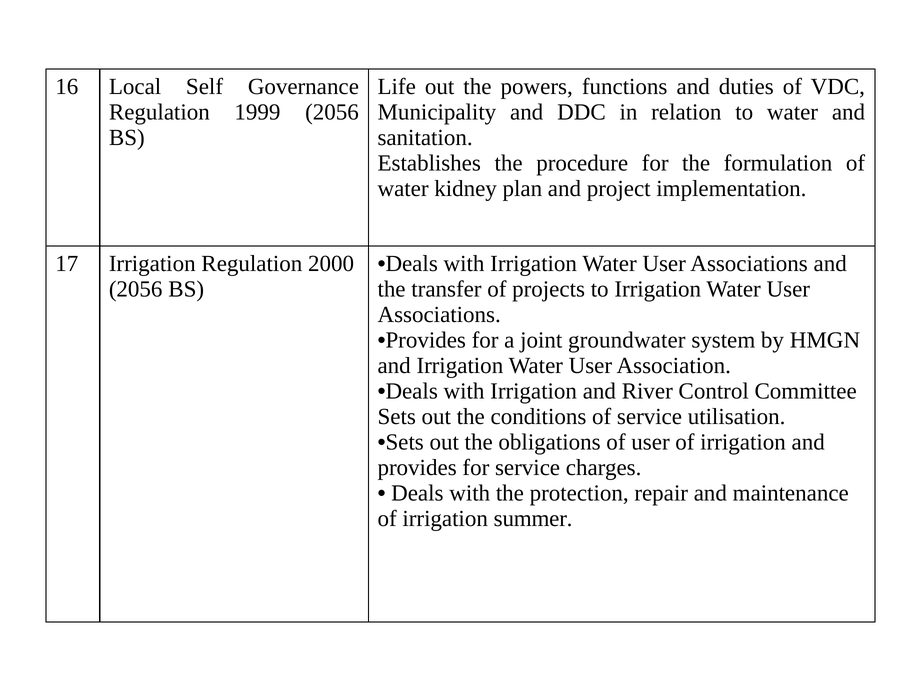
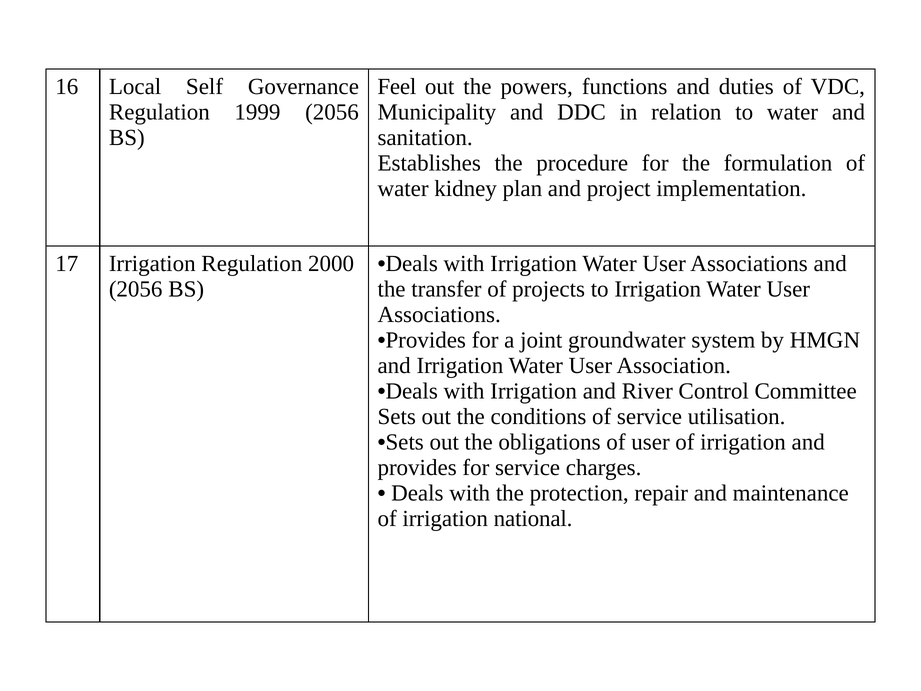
Life: Life -> Feel (397, 87)
summer: summer -> national (533, 518)
